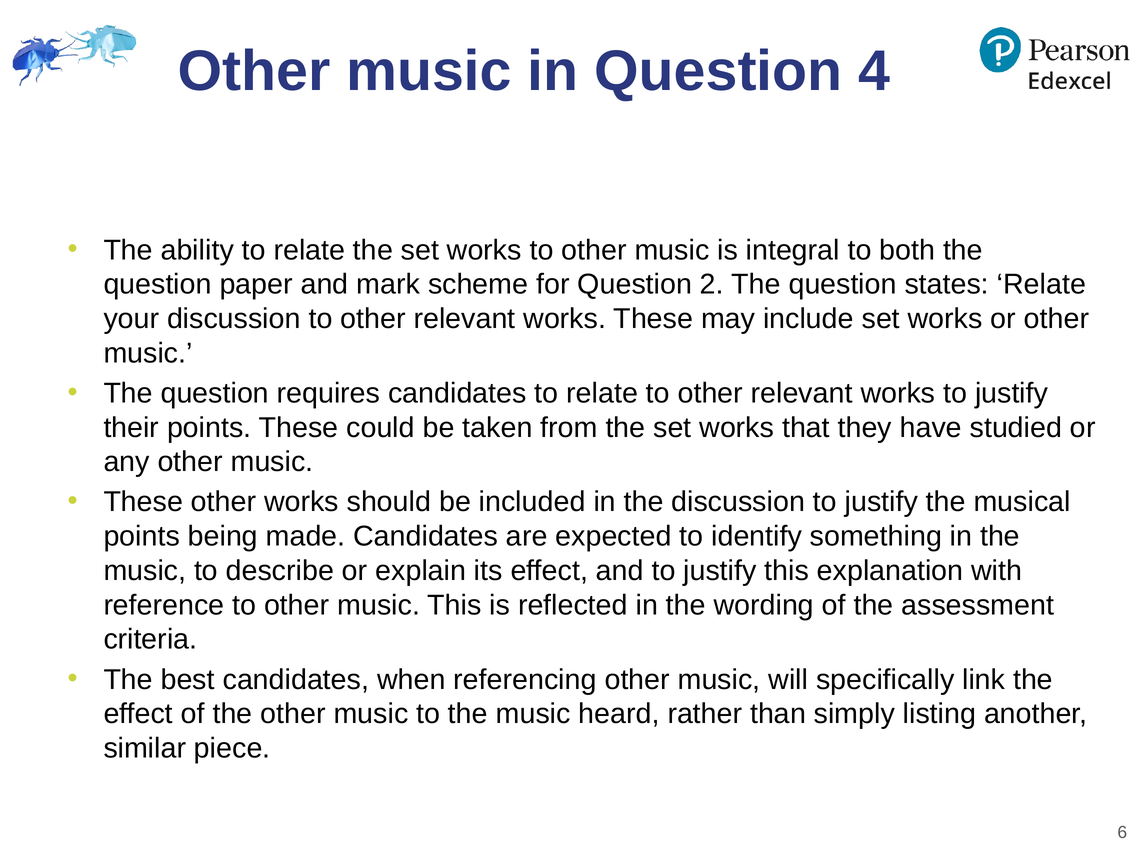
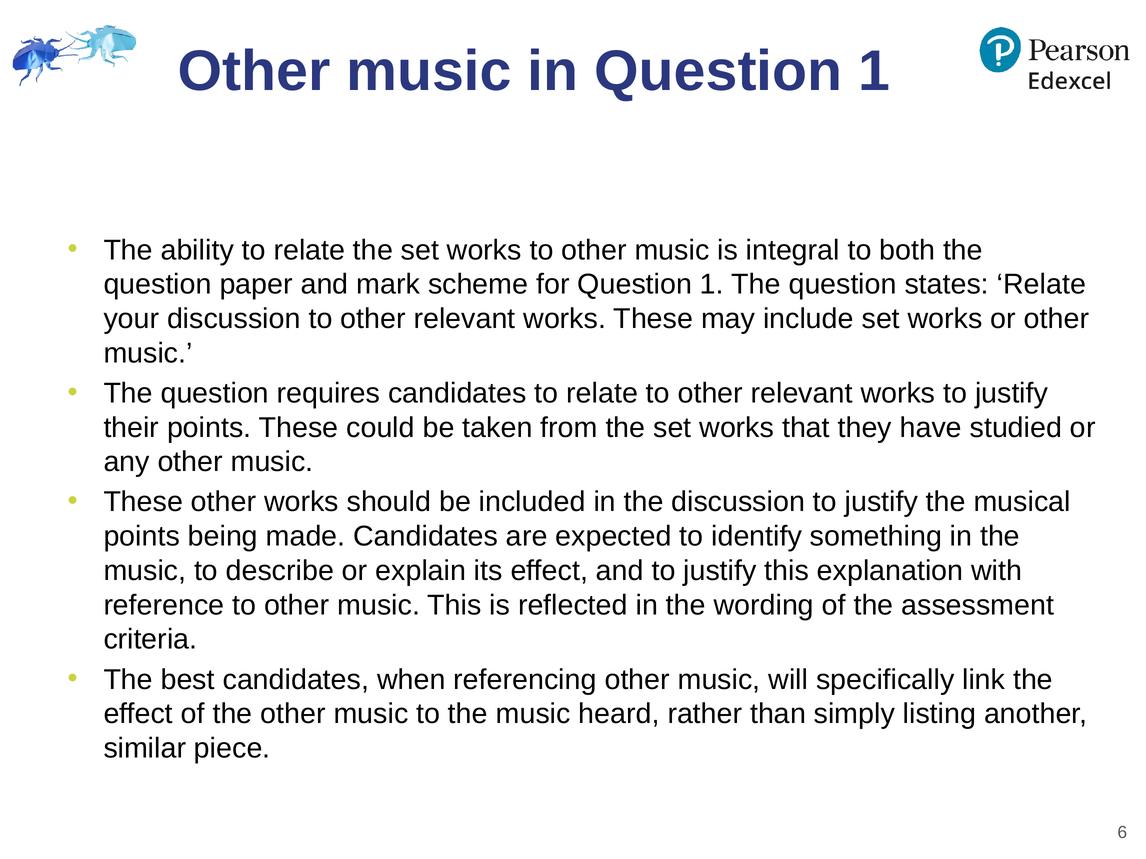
in Question 4: 4 -> 1 (874, 71)
for Question 2: 2 -> 1 (712, 285)
